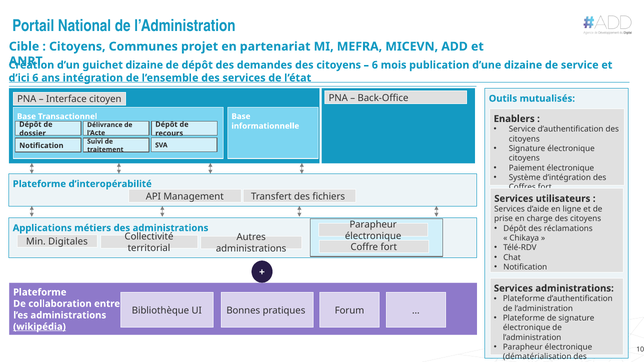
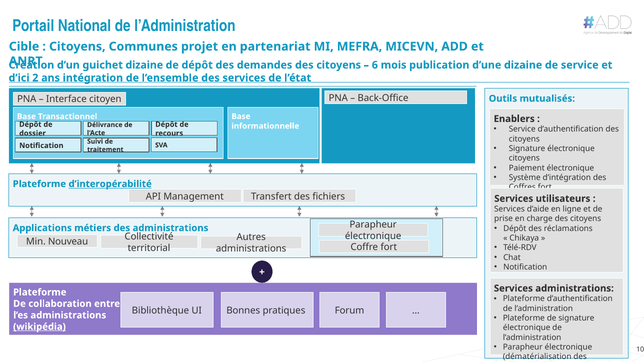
d’ici 6: 6 -> 2 (35, 78)
d’interopérabilité underline: none -> present (110, 184)
Digitales: Digitales -> Nouveau (68, 242)
